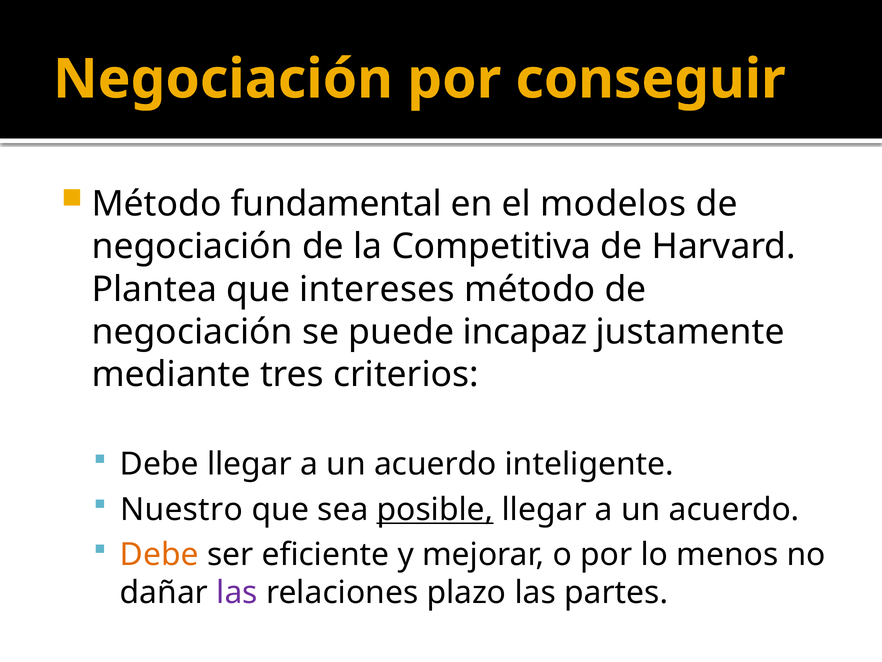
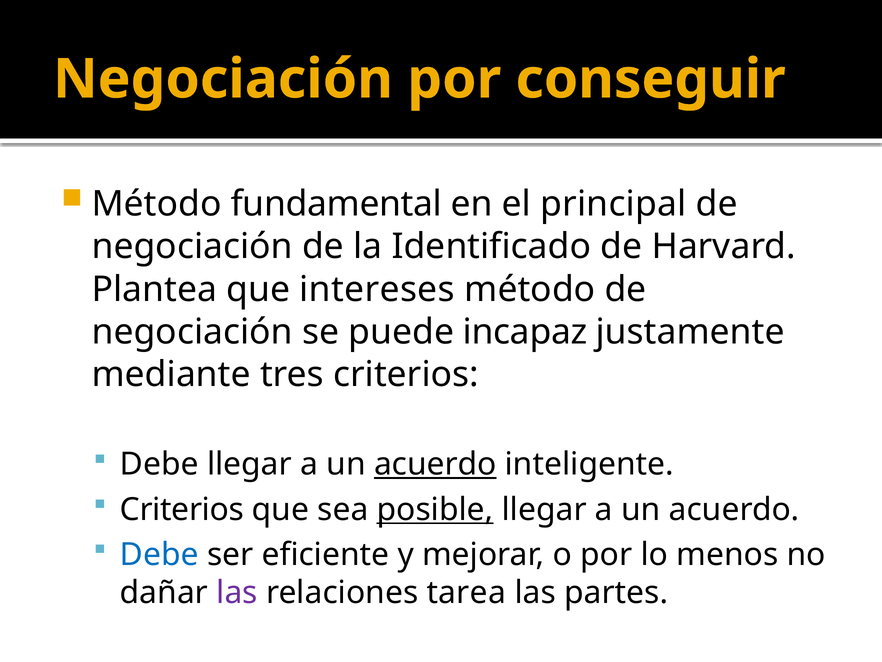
modelos: modelos -> principal (613, 204)
Competitiva: Competitiva -> Identificado (491, 246)
acuerdo underline: none -> present (435, 464)
Nuestro: Nuestro -> Criterios (182, 509)
Debe colour: orange -> blue (159, 554)
plazo: plazo -> tarea (466, 592)
